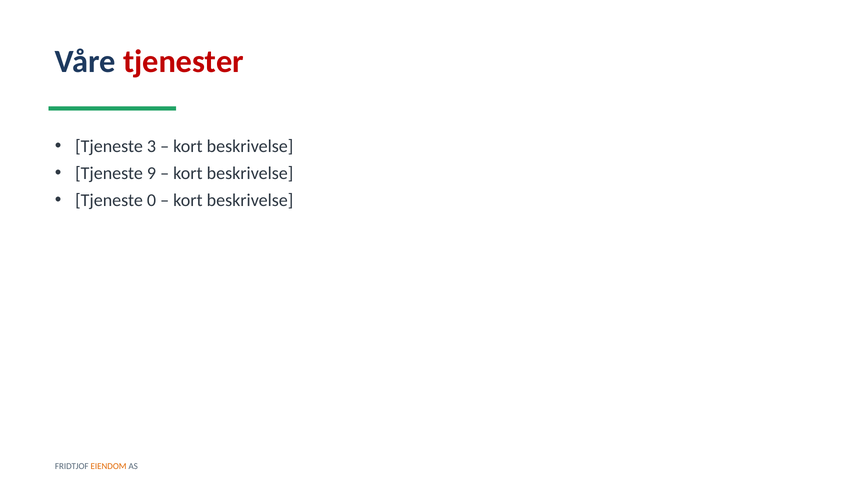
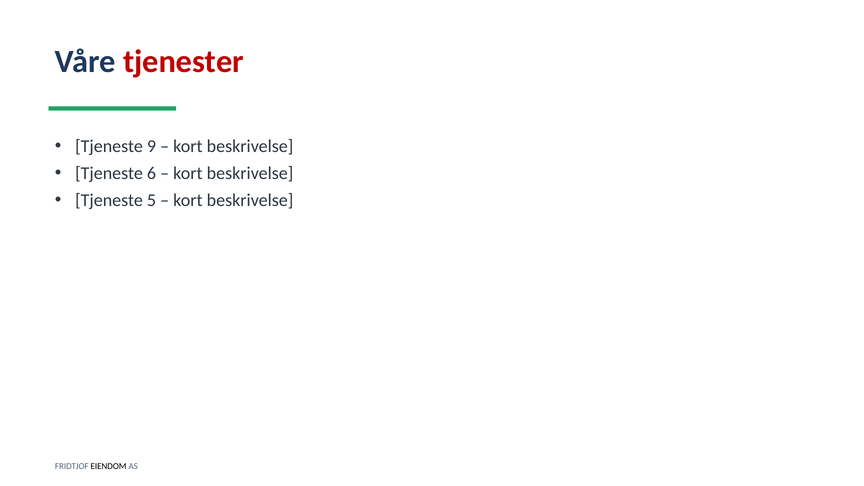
3: 3 -> 9 (151, 146)
9: 9 -> 6 (151, 173)
0: 0 -> 5 (151, 200)
EIENDOM colour: orange -> black (109, 466)
